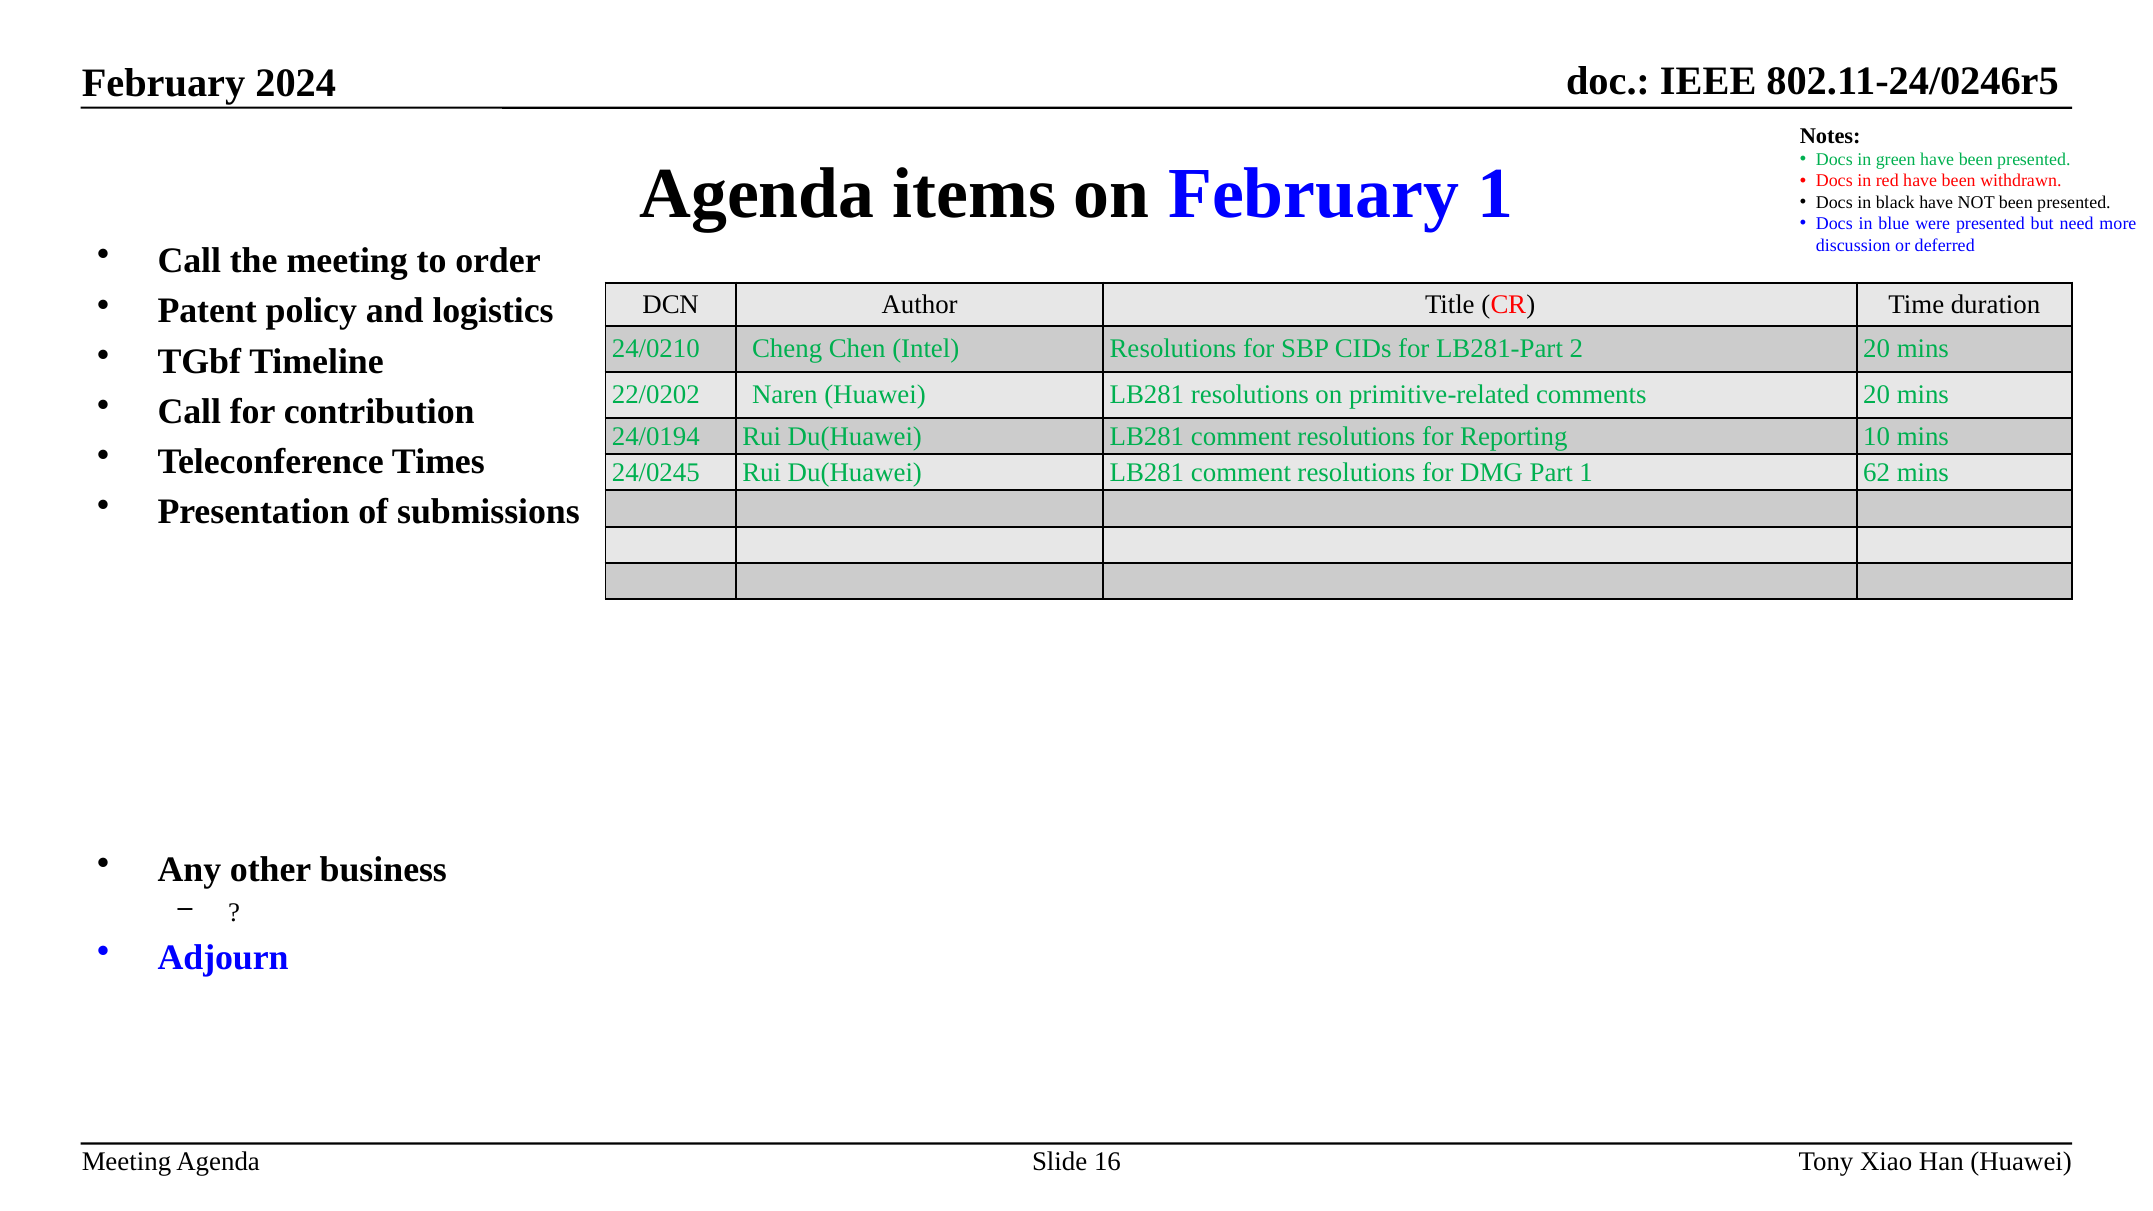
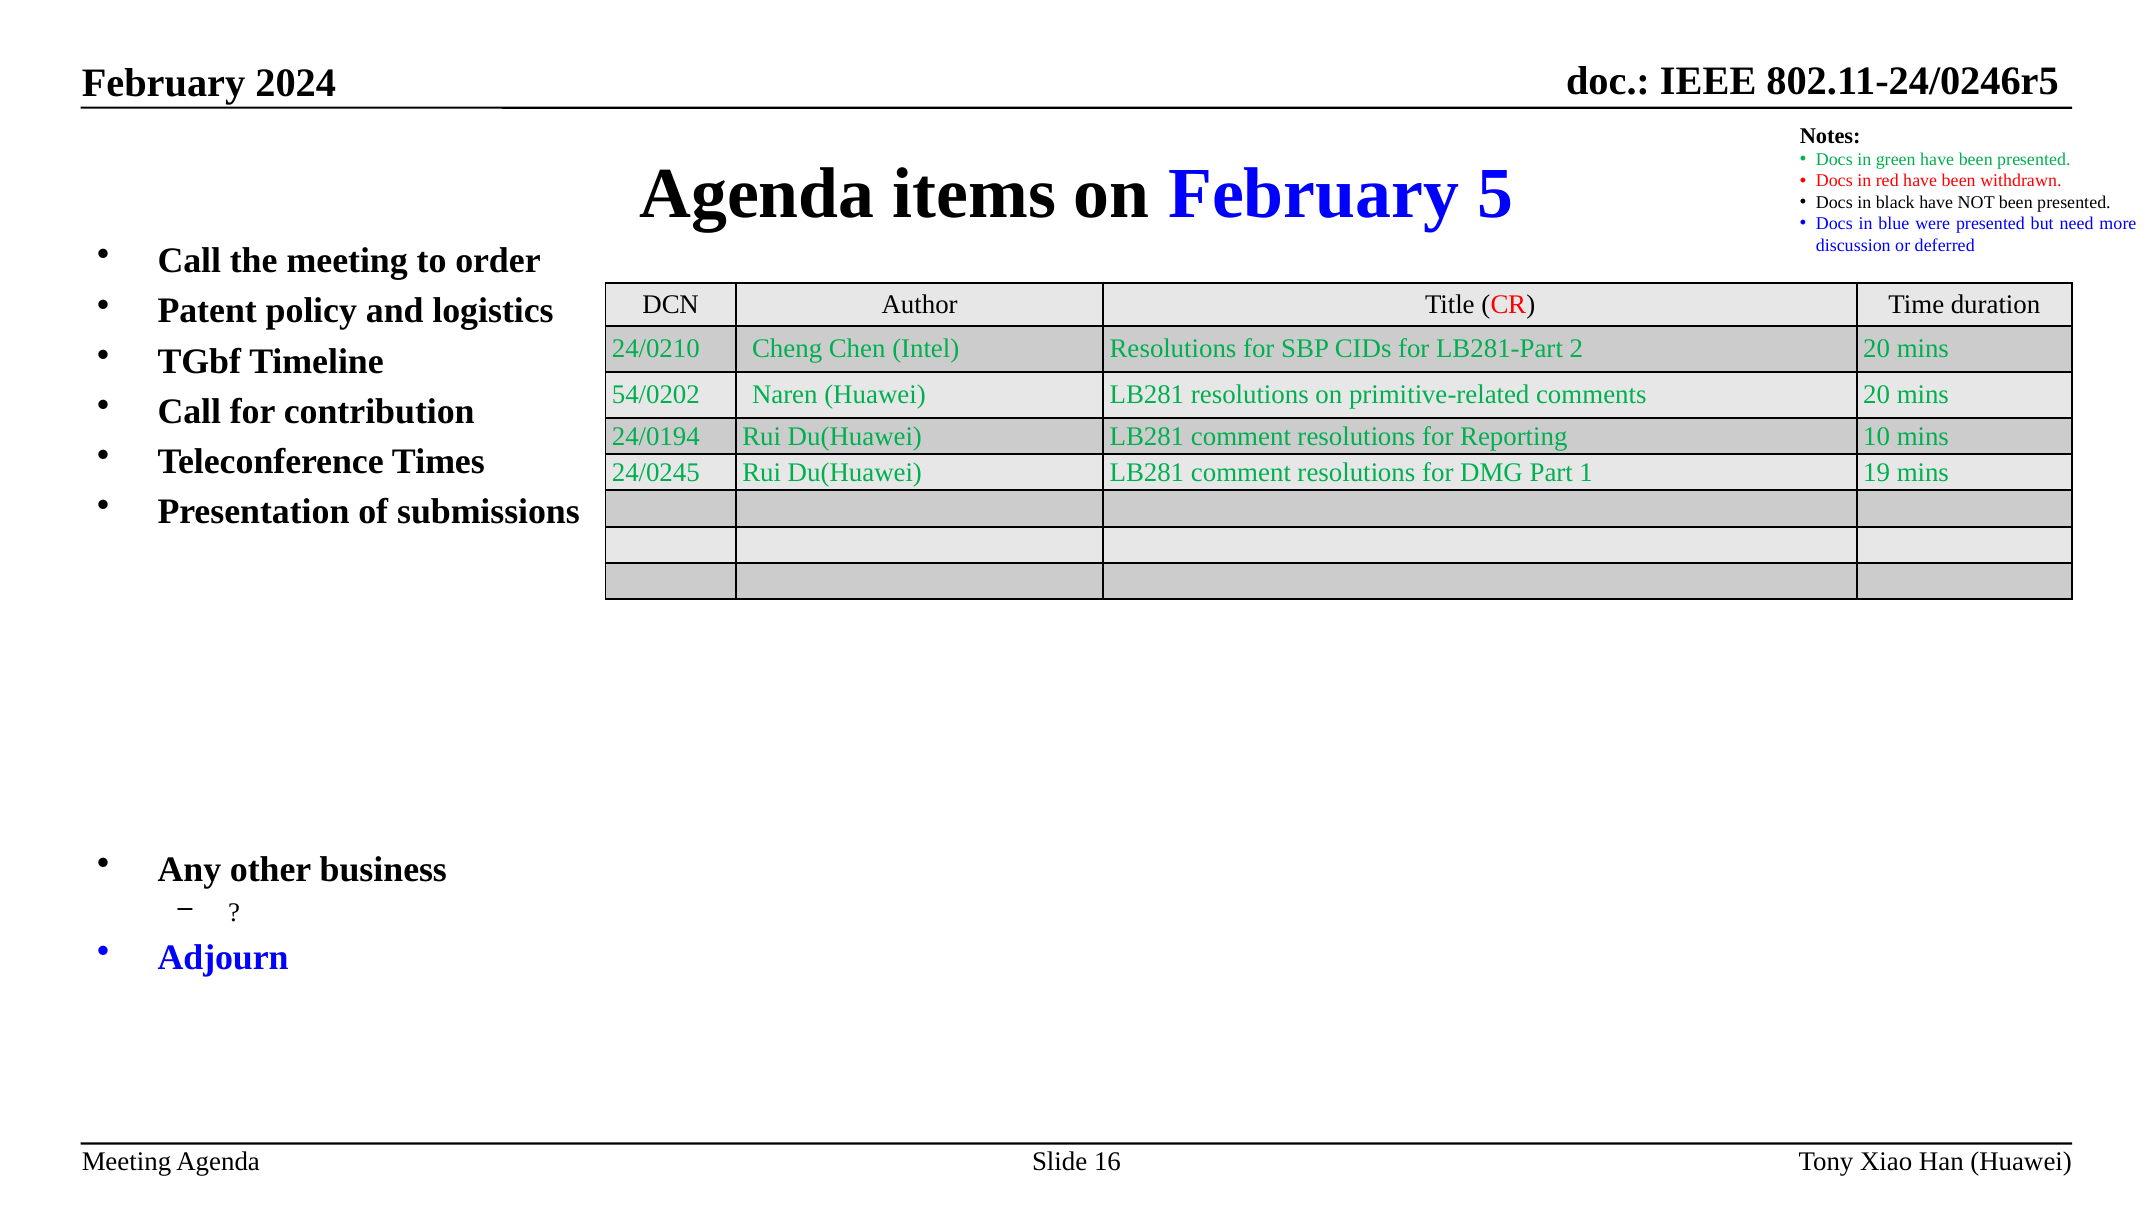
February 1: 1 -> 5 (1495, 193)
22/0202: 22/0202 -> 54/0202 (656, 395)
62: 62 -> 19 (1877, 472)
